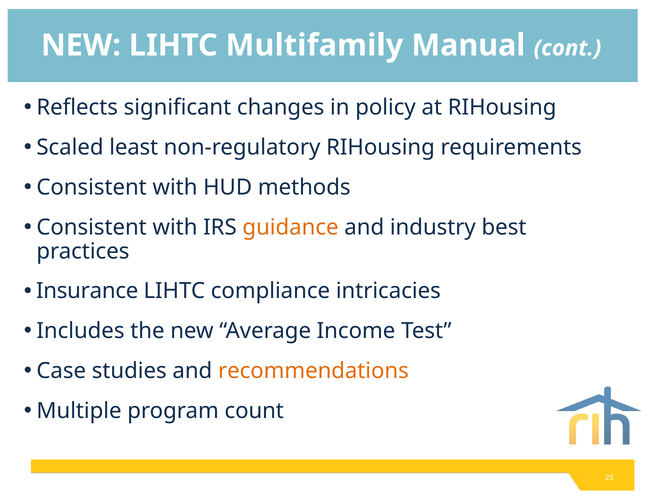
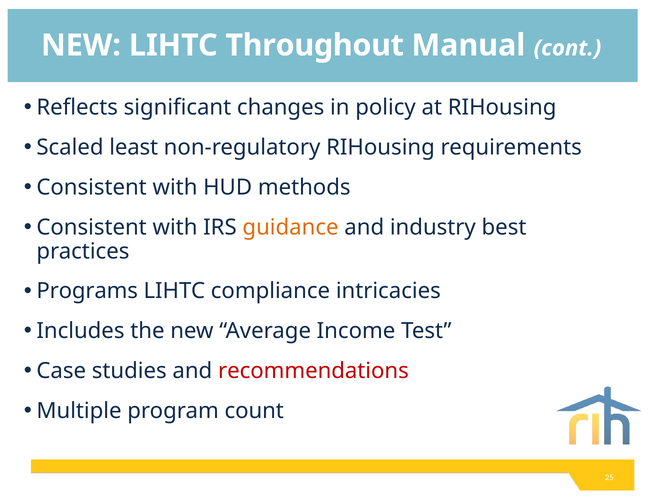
Multifamily: Multifamily -> Throughout (315, 45)
Insurance: Insurance -> Programs (87, 291)
recommendations colour: orange -> red (313, 370)
